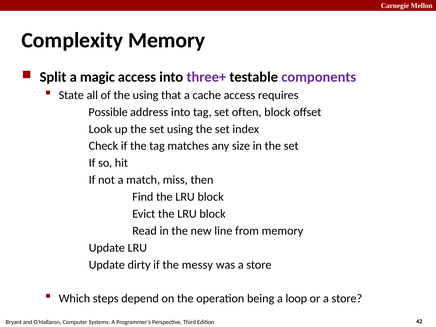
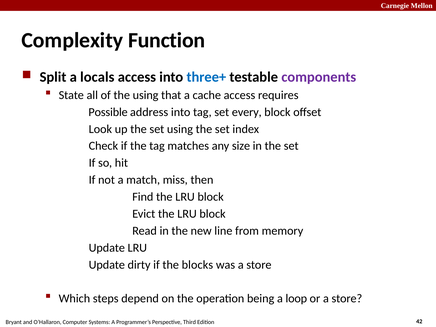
Complexity Memory: Memory -> Function (167, 40)
magic: magic -> locals (97, 77)
three+ colour: purple -> blue (206, 77)
often: often -> every (247, 112)
messy: messy -> blocks (197, 265)
